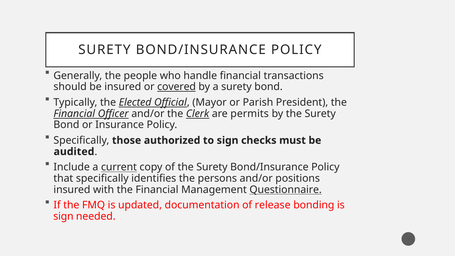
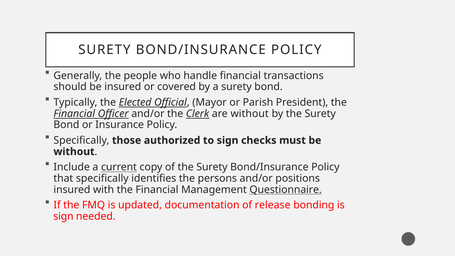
covered underline: present -> none (177, 87)
are permits: permits -> without (250, 114)
audited: audited -> without (74, 152)
